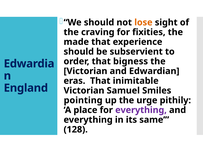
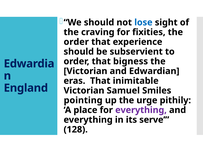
lose colour: orange -> blue (143, 22)
made: made -> order (76, 42)
same: same -> serve (154, 120)
